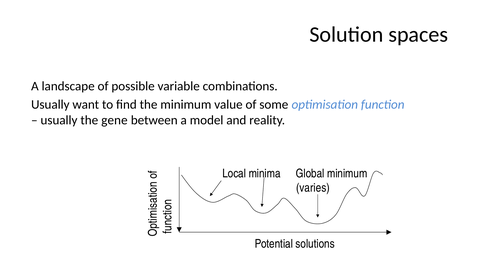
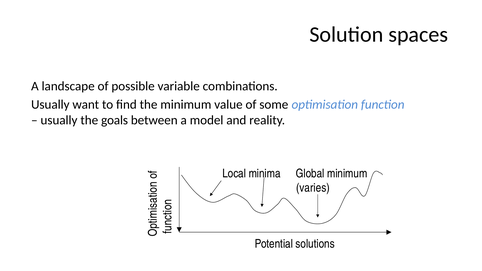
gene: gene -> goals (115, 120)
